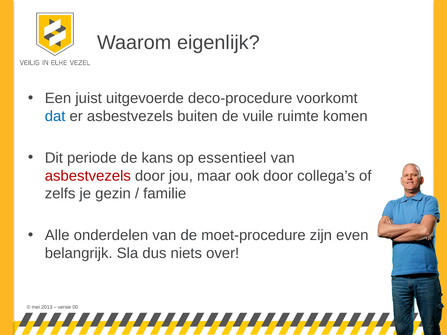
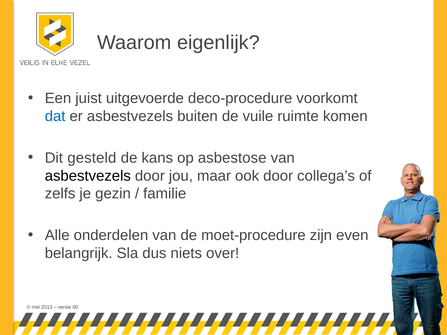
periode: periode -> gesteld (92, 158)
essentieel: essentieel -> asbestose (232, 158)
asbestvezels colour: red -> black (88, 176)
